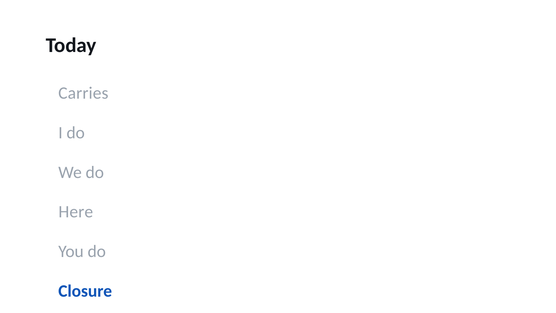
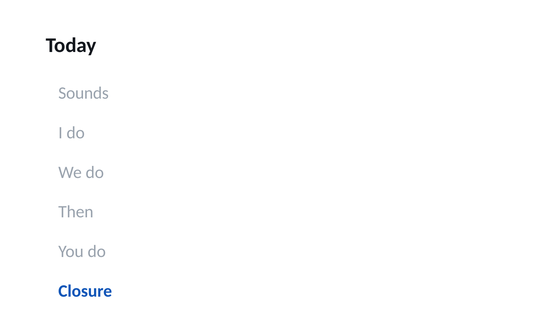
Carries: Carries -> Sounds (84, 93)
Here: Here -> Then (76, 212)
